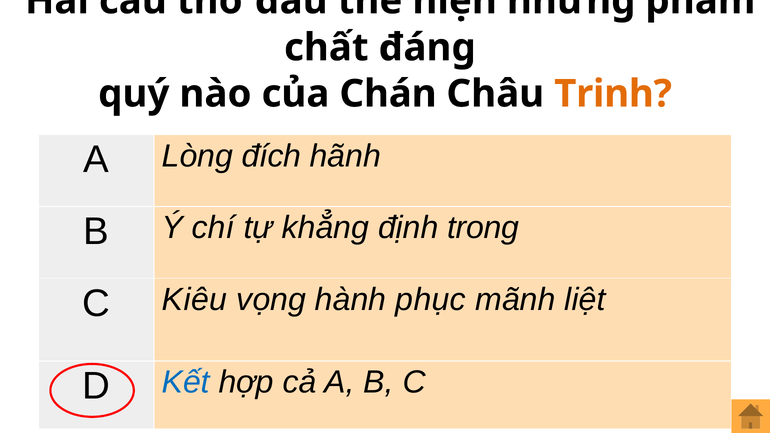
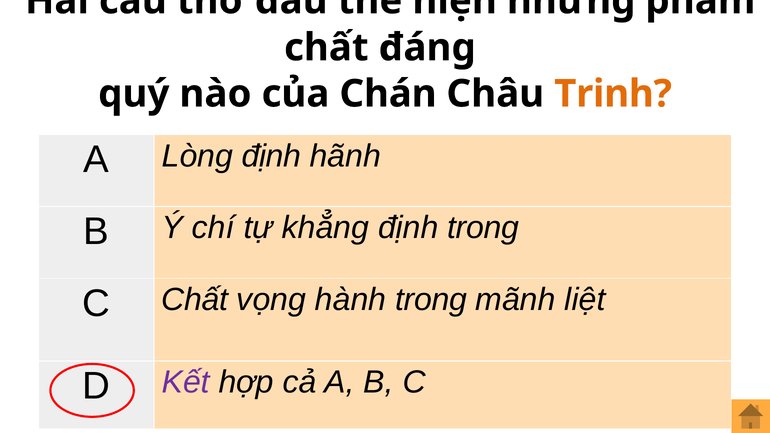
Lòng đích: đích -> định (271, 156)
C Kiêu: Kiêu -> Chất (195, 300)
hành phục: phục -> trong (431, 300)
Kết colour: blue -> purple (186, 382)
